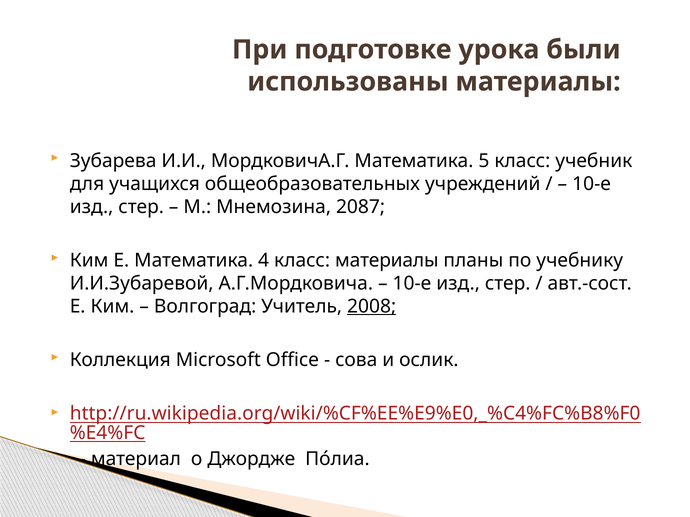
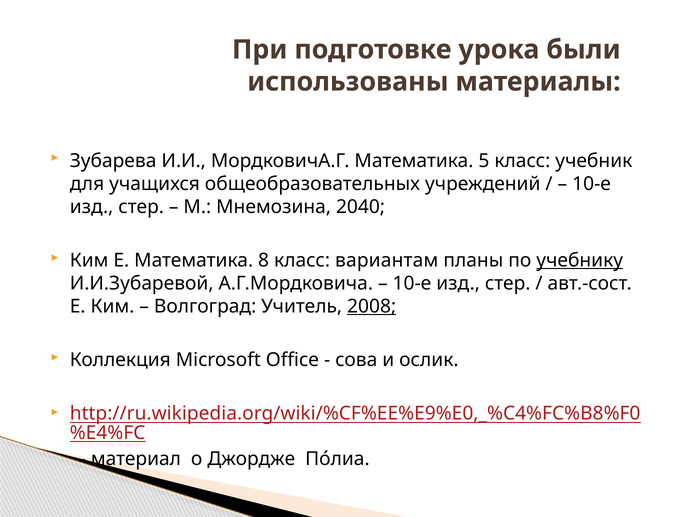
2087: 2087 -> 2040 (361, 207)
4: 4 -> 8 (264, 261)
класс материалы: материалы -> вариантам (387, 261)
учебнику underline: none -> present (580, 261)
